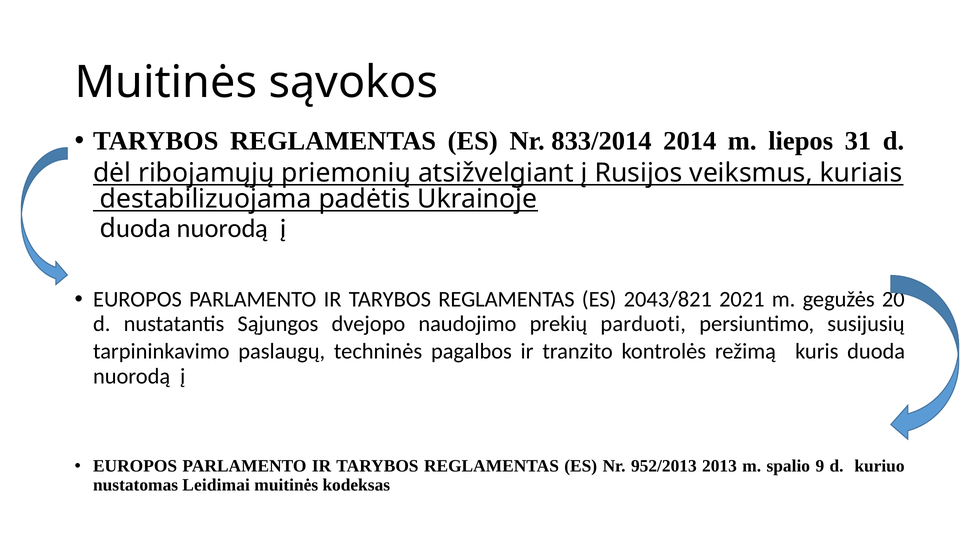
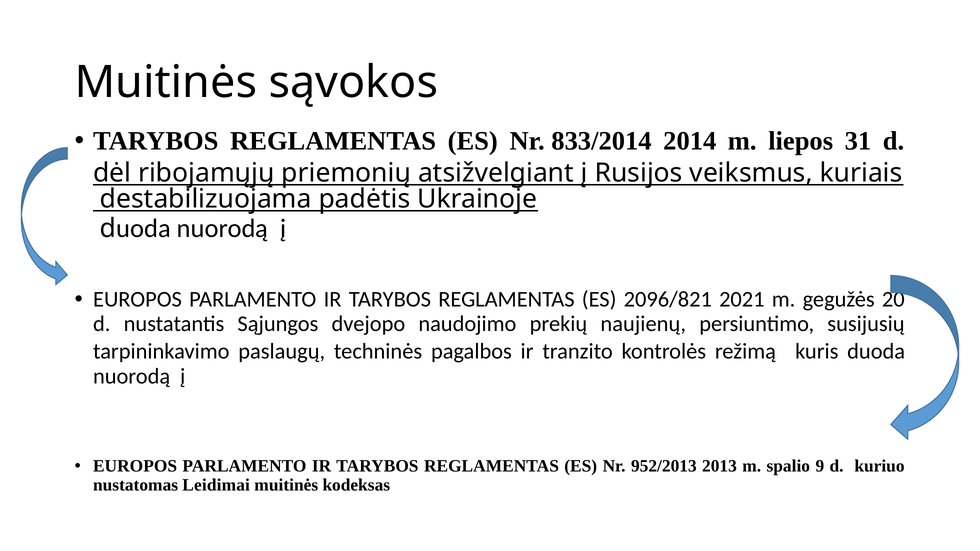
2043/821: 2043/821 -> 2096/821 (668, 300)
parduoti: parduoti -> naujienų (643, 324)
